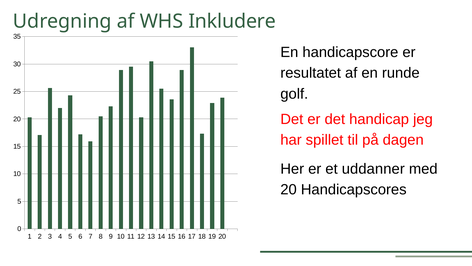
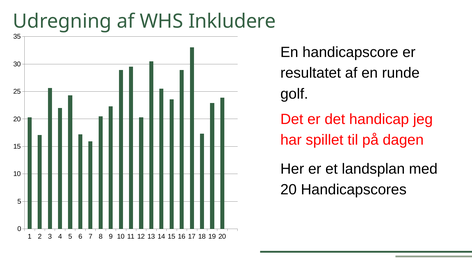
uddanner: uddanner -> landsplan (373, 169)
